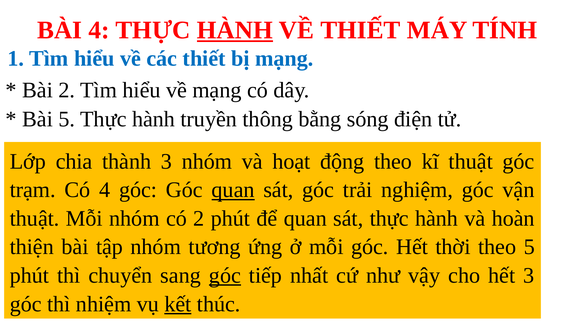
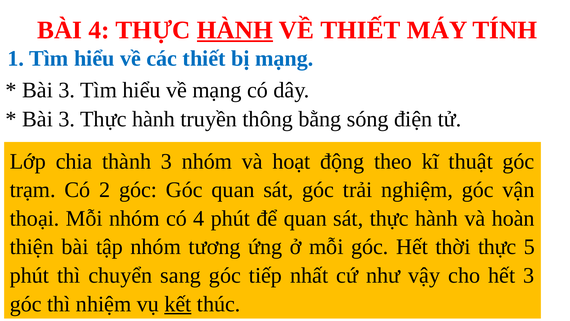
2: 2 -> 3 (67, 90)
5: 5 -> 3 (67, 119)
Có 4: 4 -> 2 (105, 190)
quan underline: present -> none (233, 190)
thuật: thuật -> thoại (35, 218)
có 2: 2 -> 4 (199, 218)
thời theo: theo -> thực (497, 247)
góc underline: present -> none (225, 275)
